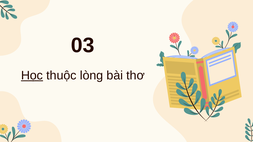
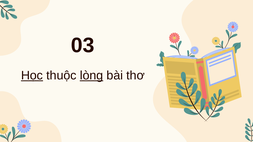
lòng underline: none -> present (91, 76)
